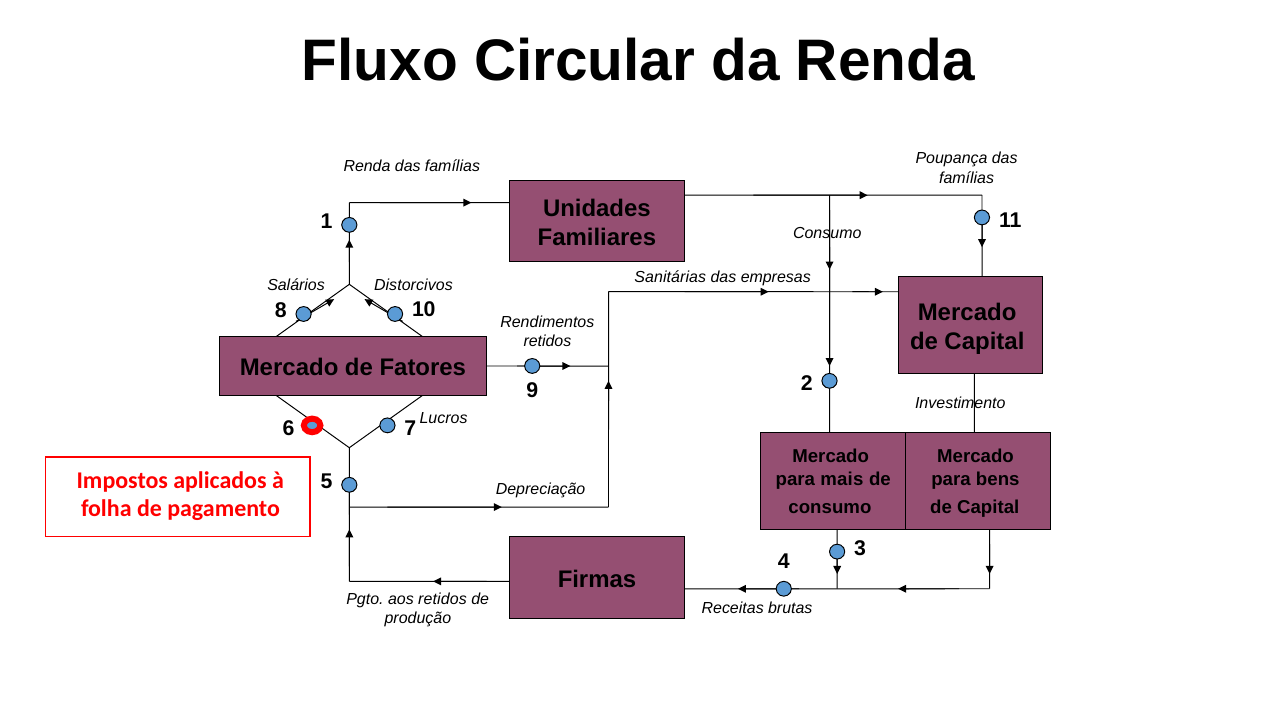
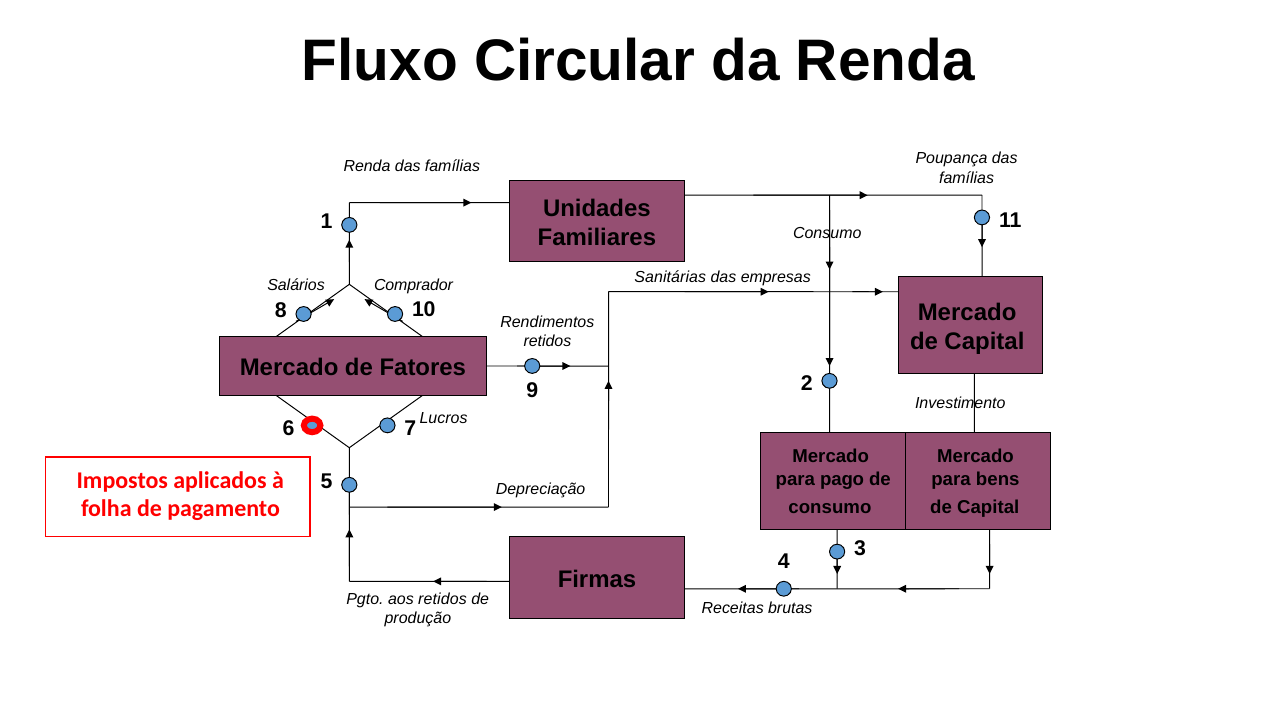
Distorcivos: Distorcivos -> Comprador (413, 285)
mais: mais -> pago (842, 479)
